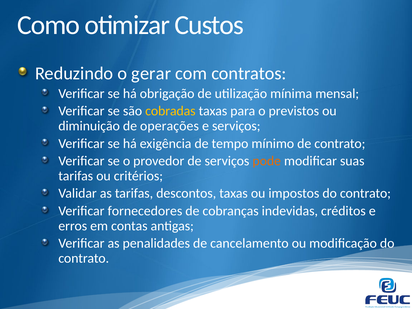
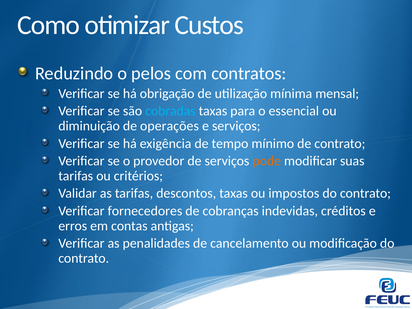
gerar: gerar -> pelos (151, 73)
cobradas colour: yellow -> light blue (170, 111)
previstos: previstos -> essencial (294, 111)
